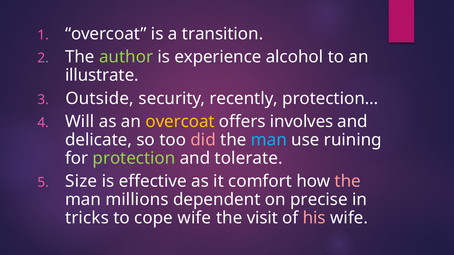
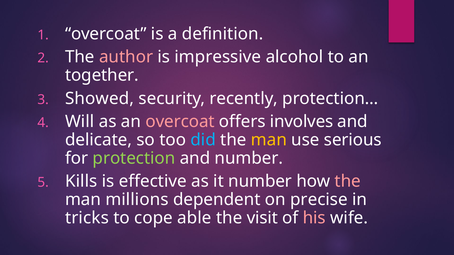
transition: transition -> definition (223, 34)
author colour: light green -> pink (126, 57)
experience: experience -> impressive (218, 57)
illustrate: illustrate -> together (102, 75)
Outside: Outside -> Showed (100, 99)
overcoat colour: yellow -> pink (180, 122)
did colour: pink -> light blue (203, 140)
man colour: light blue -> yellow (269, 140)
ruining: ruining -> serious (353, 140)
and tolerate: tolerate -> number (249, 158)
Size: Size -> Kills (81, 182)
it comfort: comfort -> number (260, 182)
cope wife: wife -> able (194, 218)
